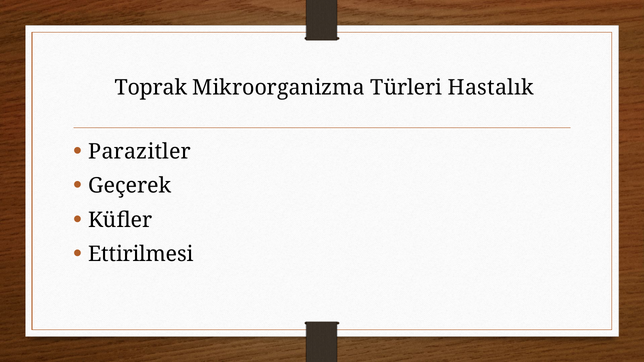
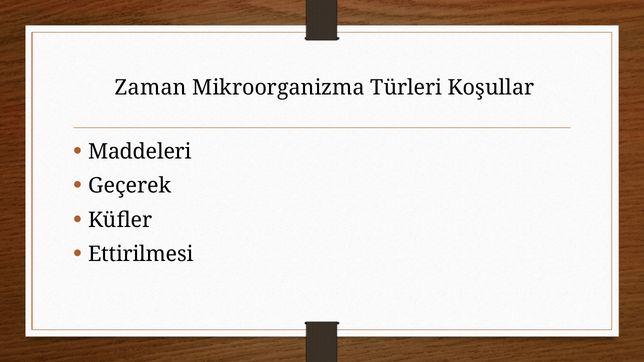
Toprak: Toprak -> Zaman (151, 88)
Hastalık: Hastalık -> Koşullar (491, 88)
Parazitler: Parazitler -> Maddeleri (140, 152)
